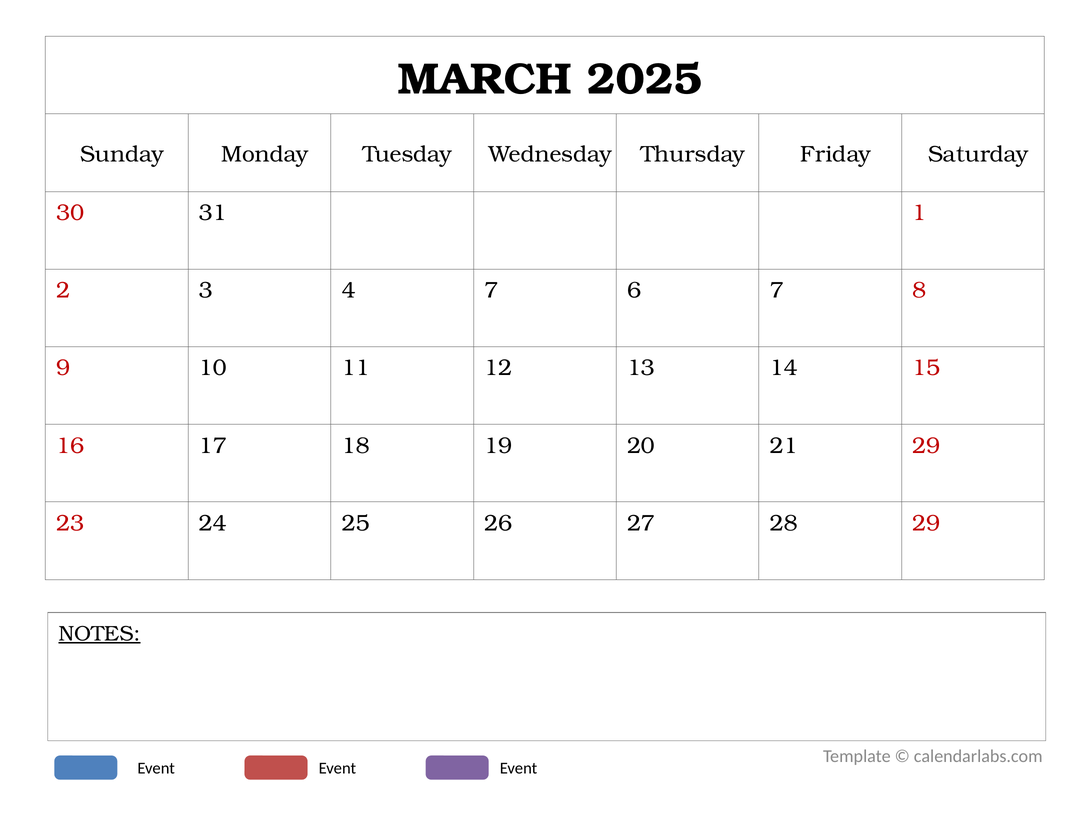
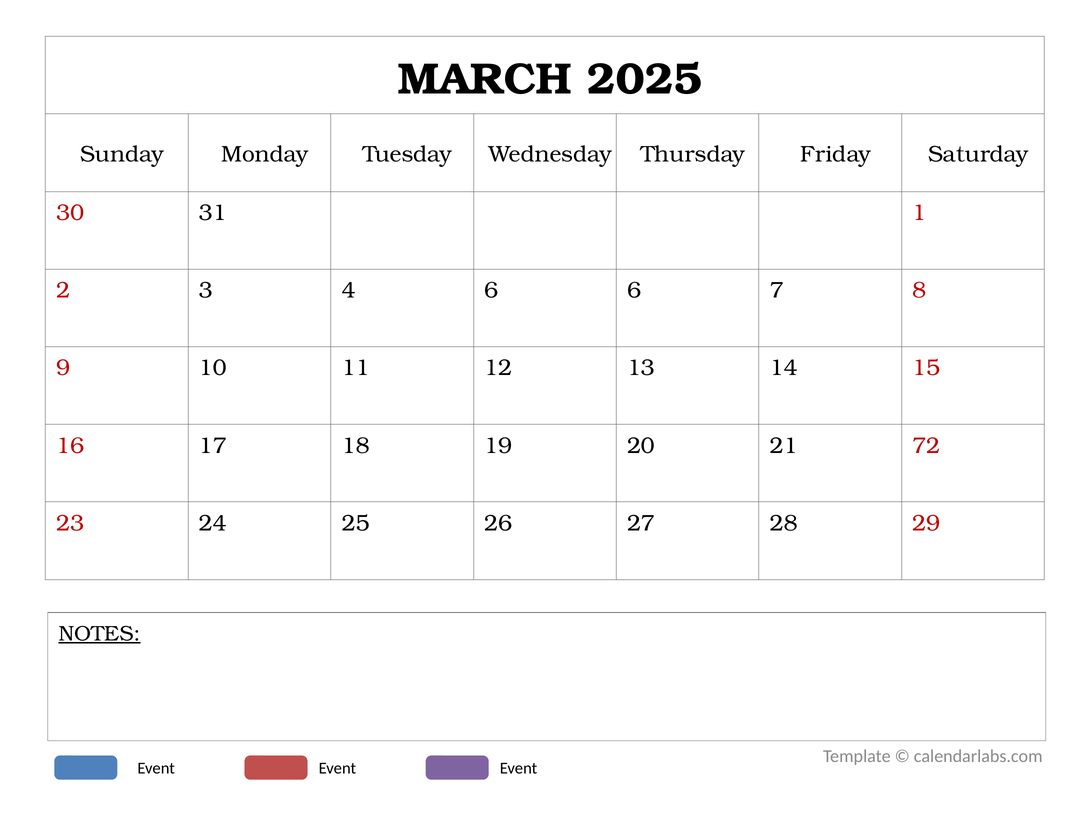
4 7: 7 -> 6 (491, 290)
21 29: 29 -> 72 (926, 446)
